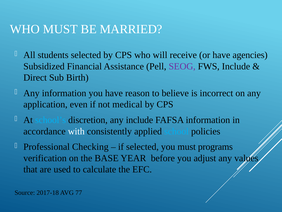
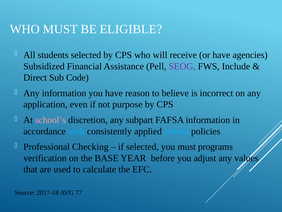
MARRIED: MARRIED -> ELIGIBLE (131, 29)
Birth: Birth -> Code (77, 77)
medical: medical -> purpose (127, 104)
school’s colour: light blue -> pink (51, 120)
any include: include -> subpart (139, 120)
with colour: white -> light blue (76, 131)
